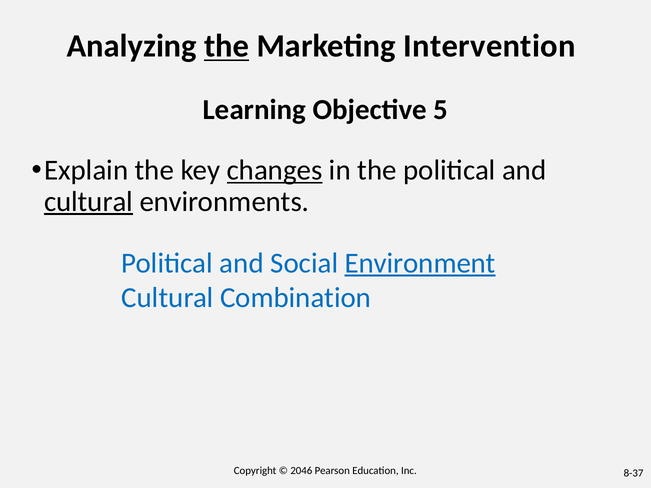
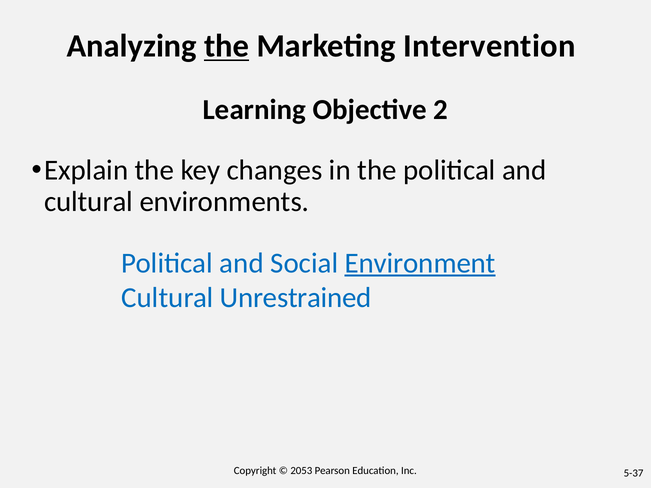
5: 5 -> 2 (441, 110)
changes underline: present -> none (275, 170)
cultural underline: present -> none (89, 202)
Combination: Combination -> Unrestrained (296, 298)
2046: 2046 -> 2053 (301, 471)
8-37: 8-37 -> 5-37 (634, 473)
